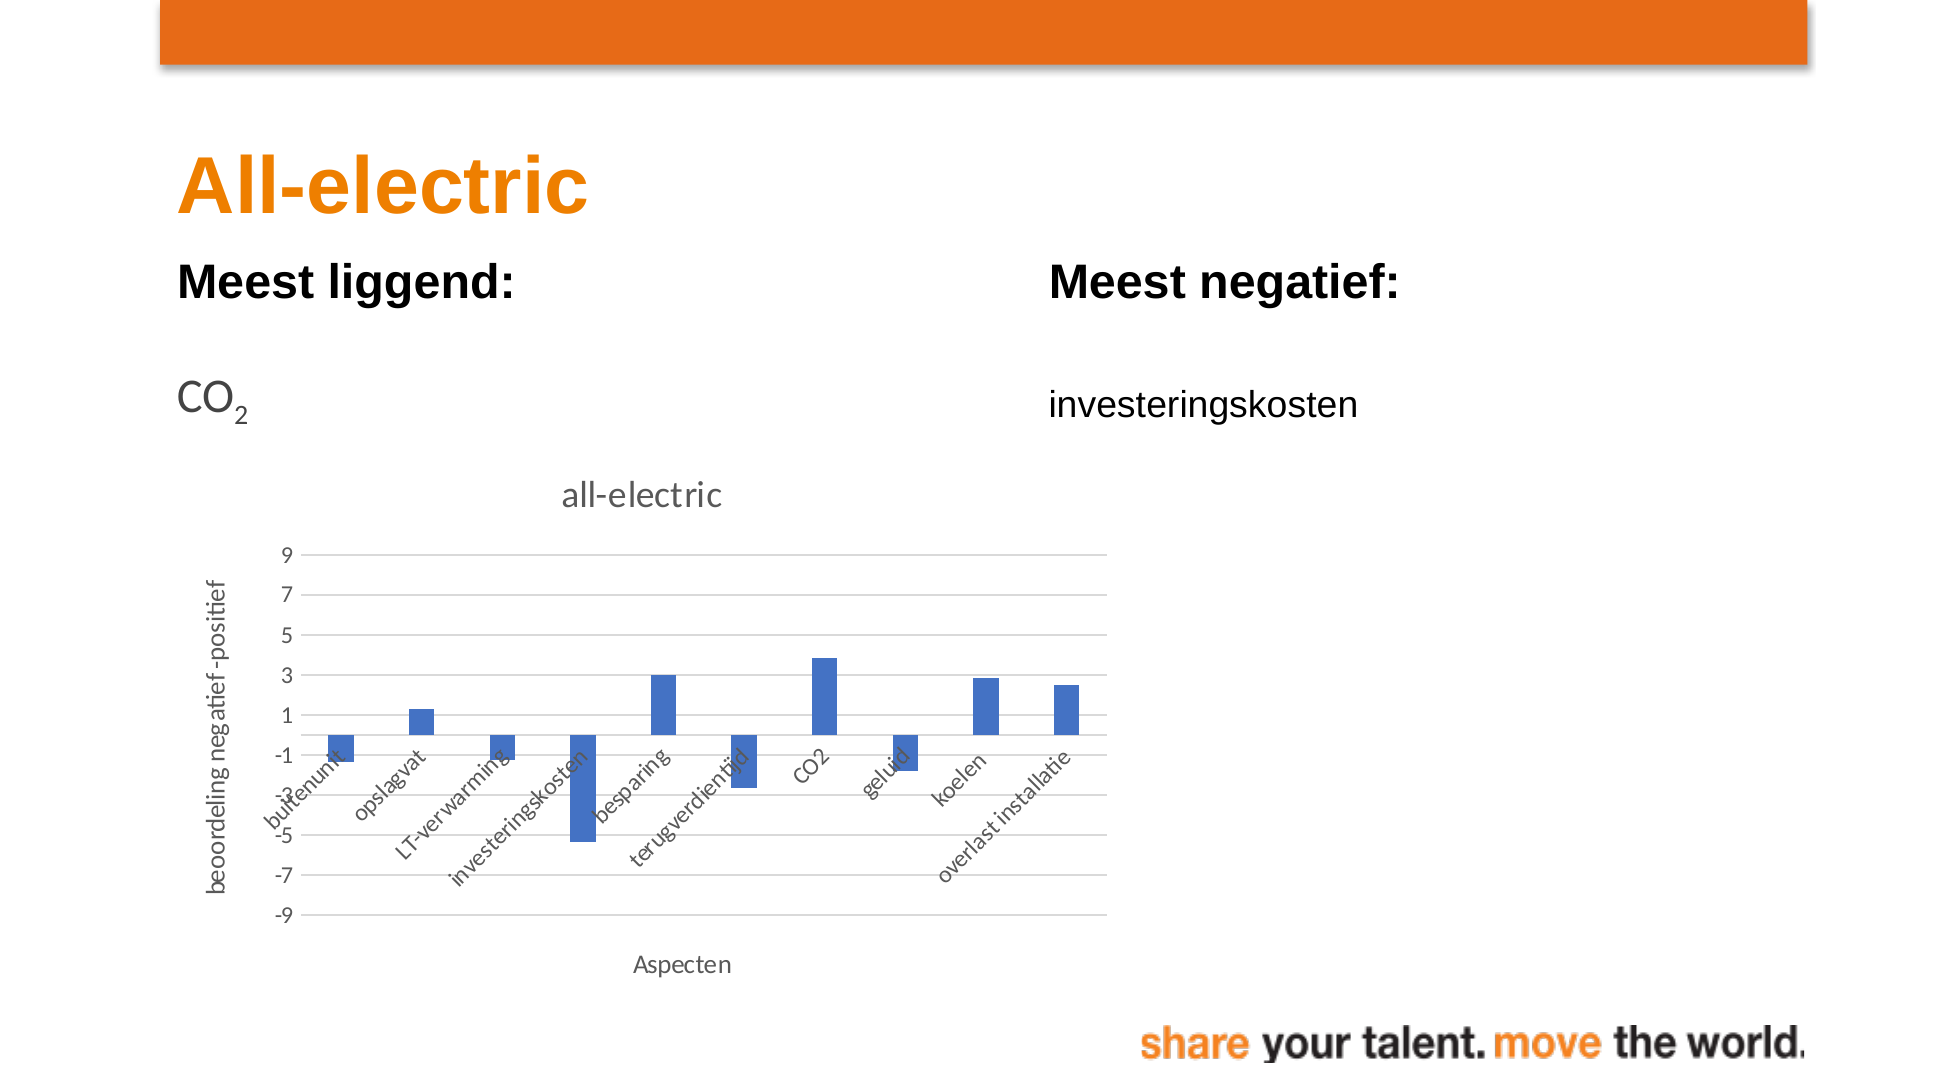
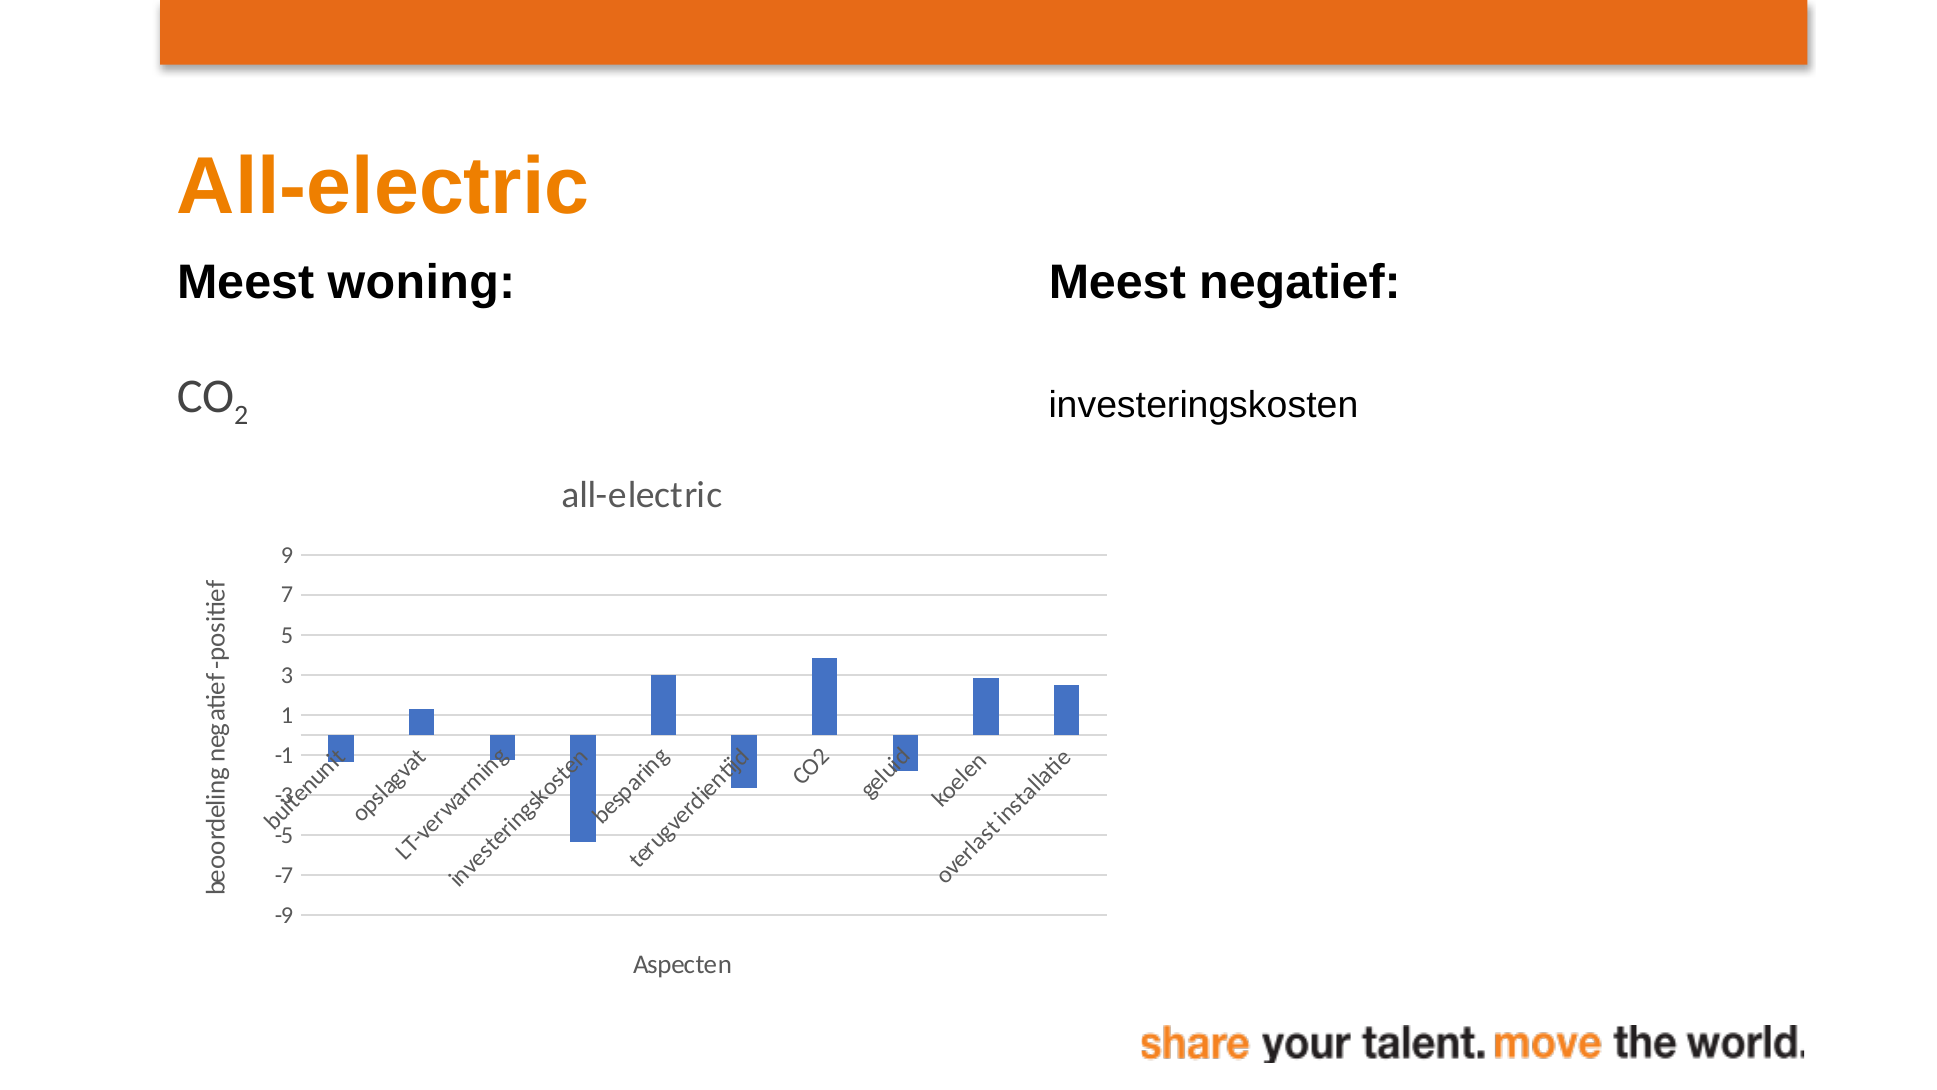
liggend: liggend -> woning (421, 283)
